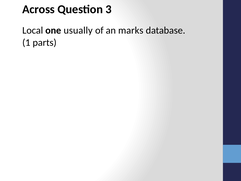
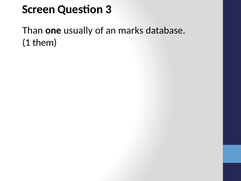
Across: Across -> Screen (39, 9)
Local: Local -> Than (33, 30)
parts: parts -> them (45, 42)
